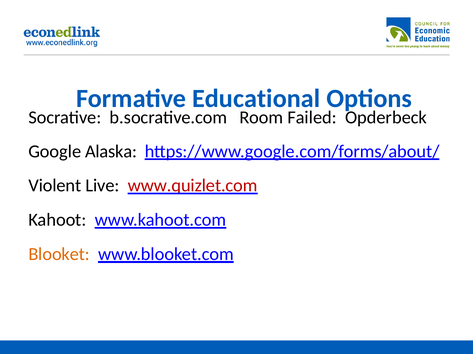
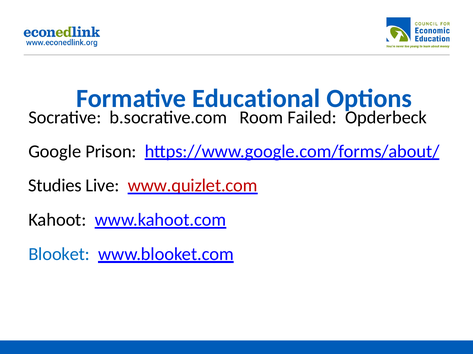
Alaska: Alaska -> Prison (111, 152)
Violent: Violent -> Studies (55, 186)
Blooket colour: orange -> blue (59, 255)
